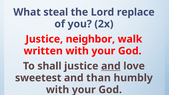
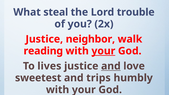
replace: replace -> trouble (136, 12)
written: written -> reading (43, 51)
your underline: none -> present (103, 51)
shall: shall -> lives (49, 66)
than: than -> trips (98, 78)
